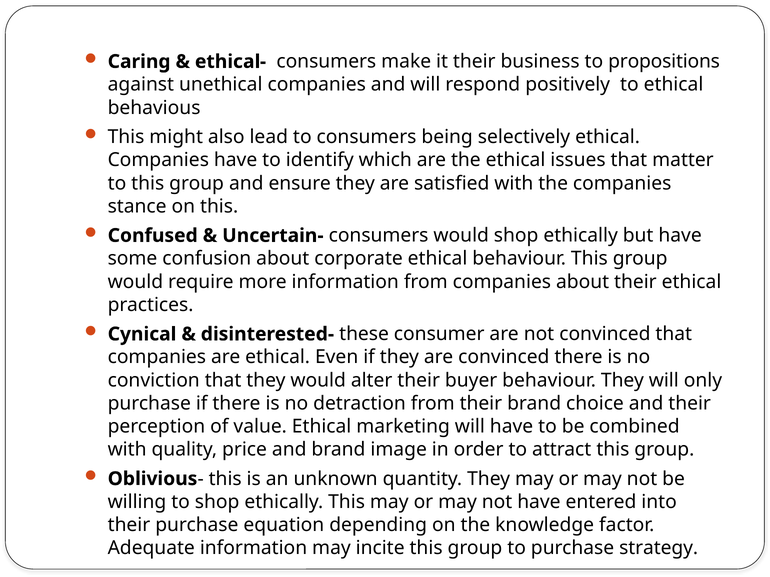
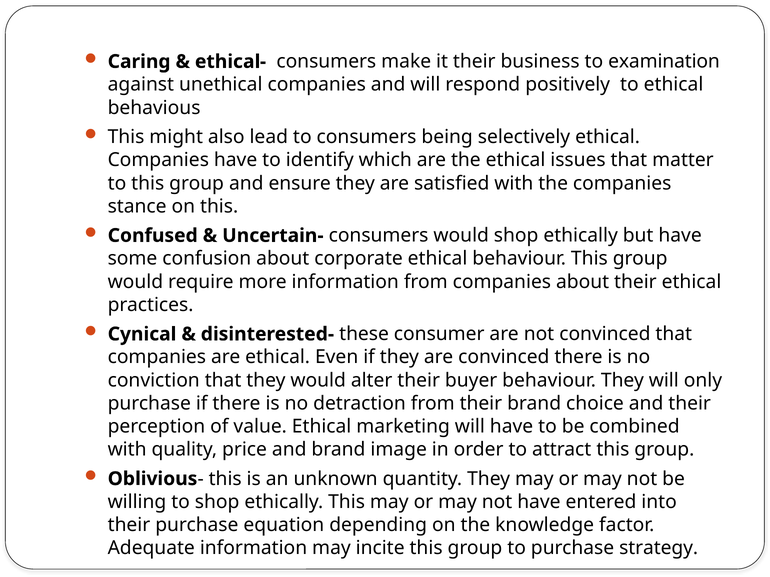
propositions: propositions -> examination (664, 62)
